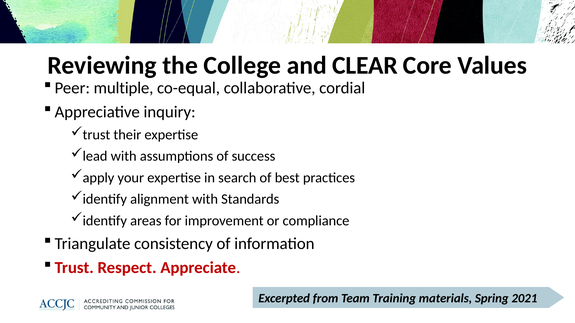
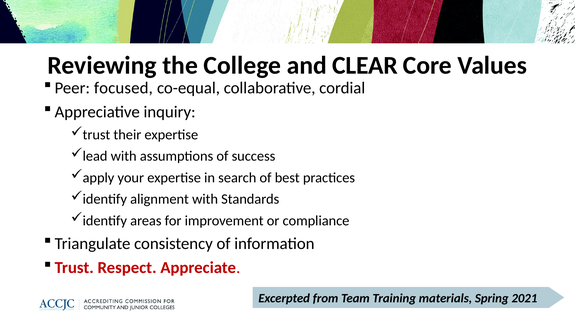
multiple: multiple -> focused (123, 88)
